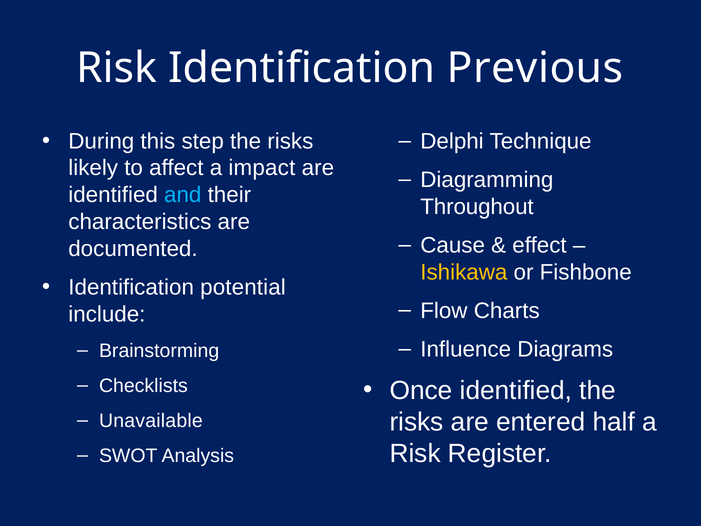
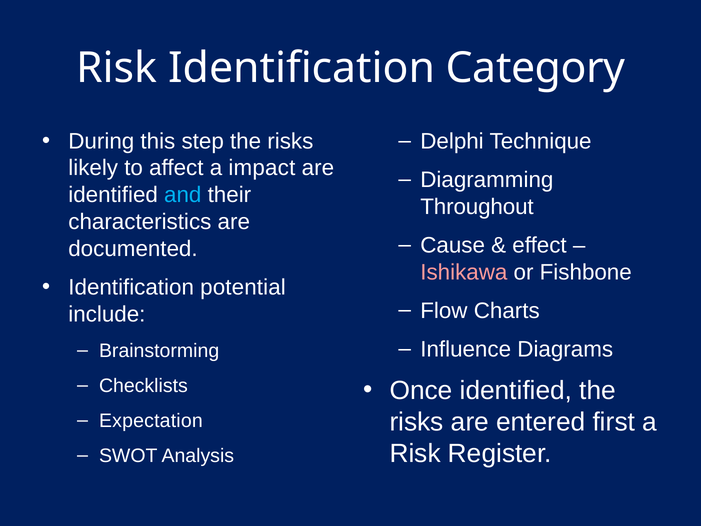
Previous: Previous -> Category (536, 68)
Ishikawa colour: yellow -> pink (464, 272)
half: half -> first (614, 422)
Unavailable: Unavailable -> Expectation (151, 421)
